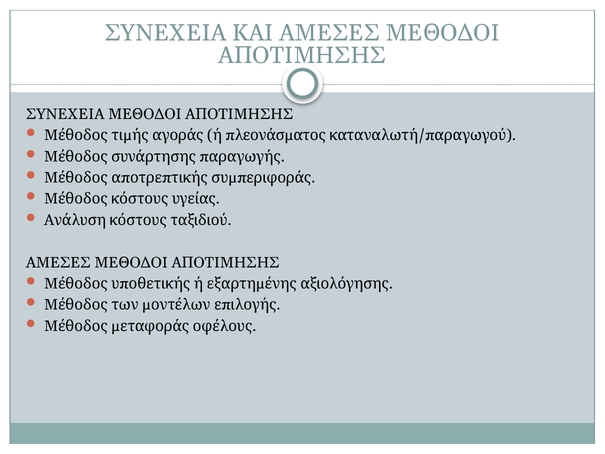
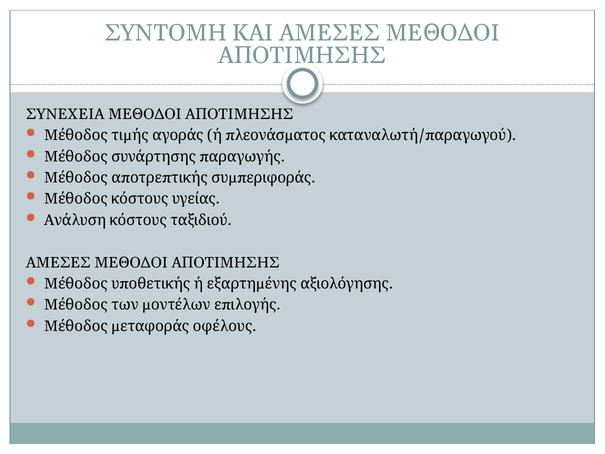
ΣΥΝΕΧΕΙΑ: ΣΥΝΕΧΕΙΑ -> ΣΥΝΤΟΜΗ (166, 33)
